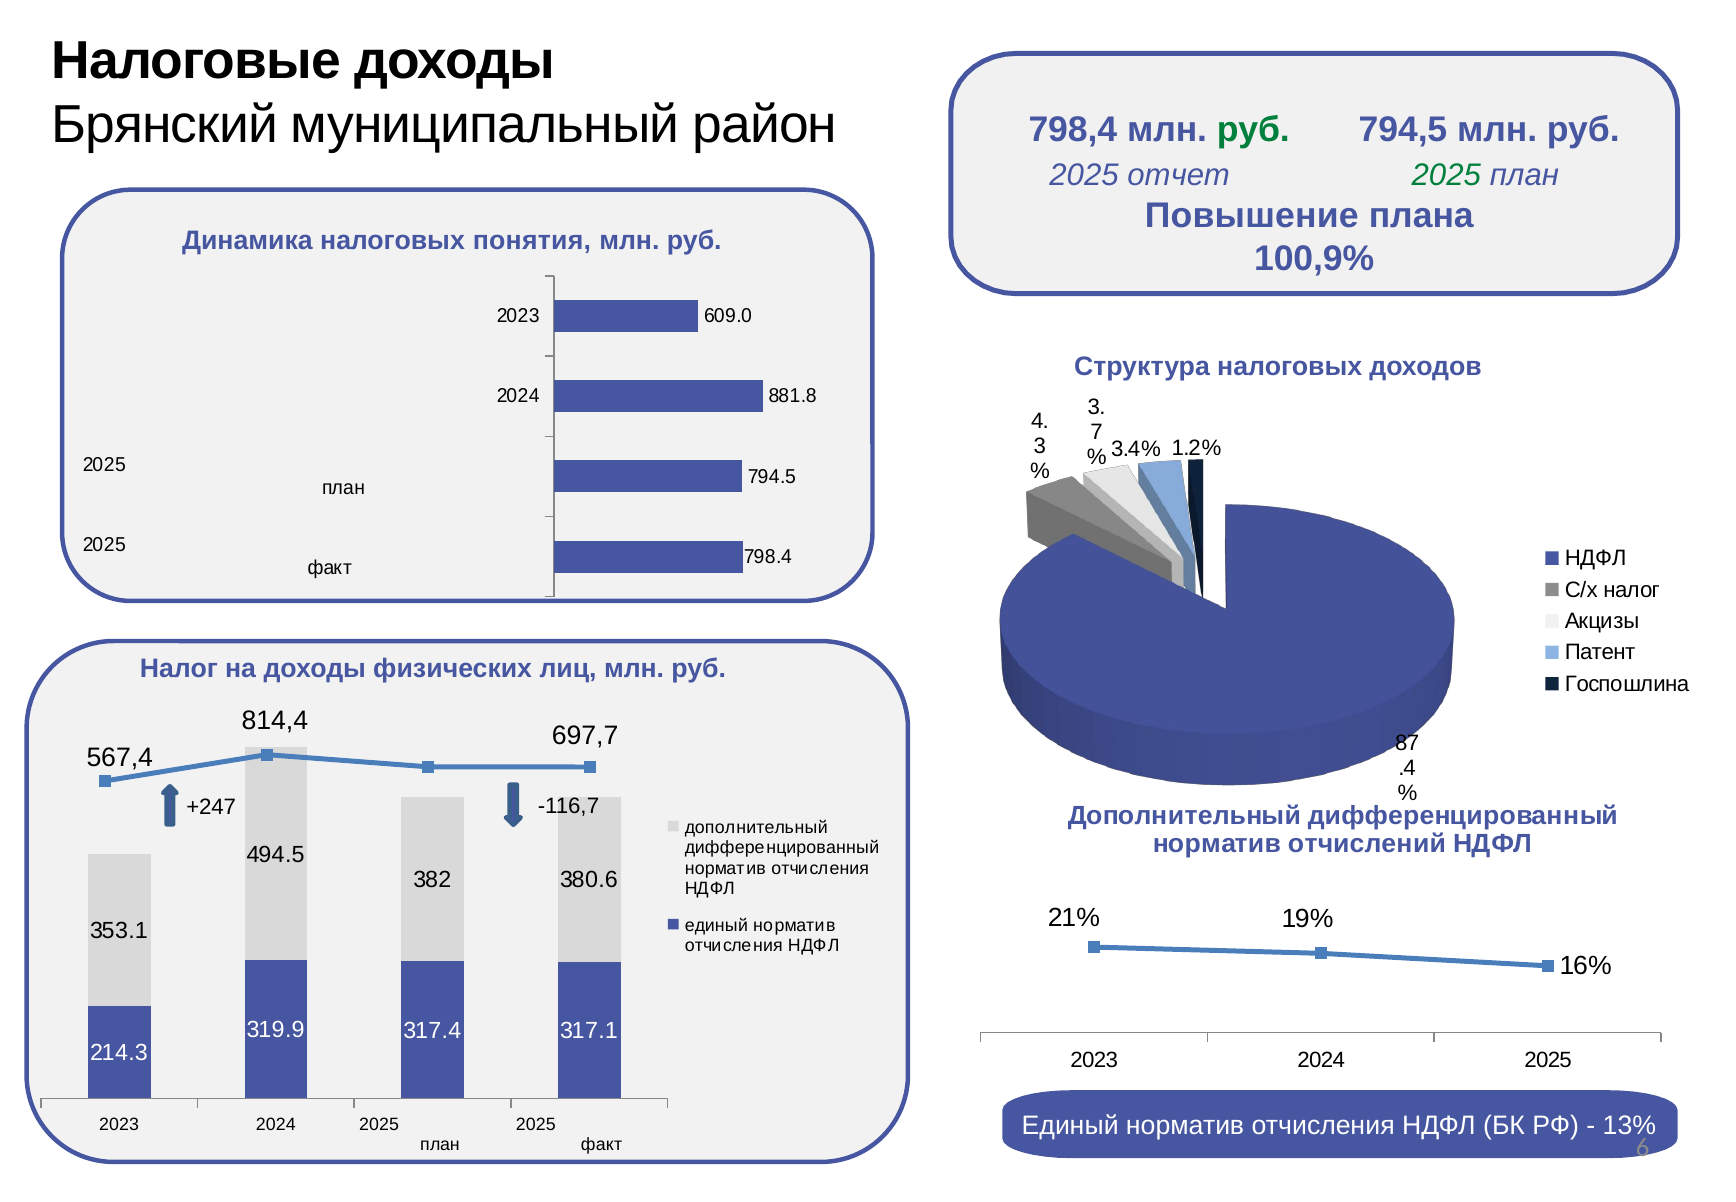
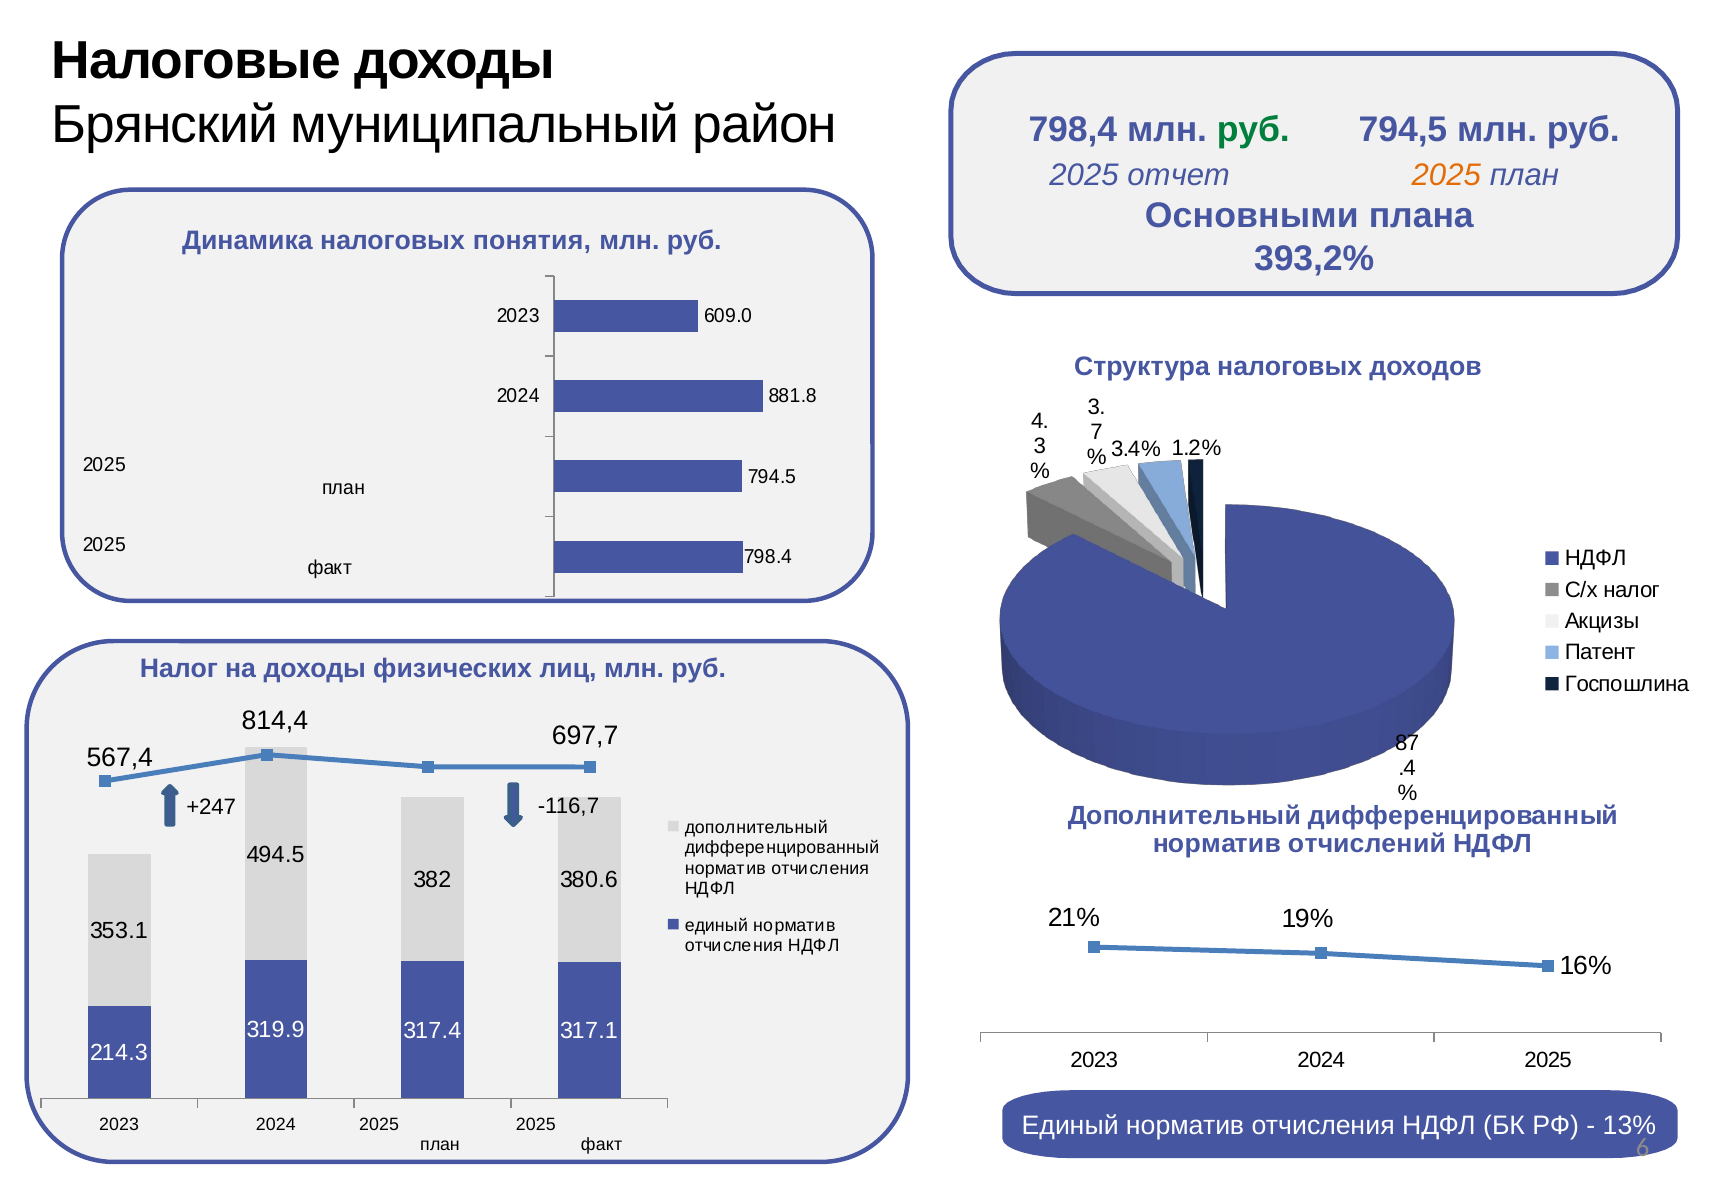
2025 colour: green -> orange (1446, 175)
Повышение: Повышение -> Основными (1252, 216)
100,9%: 100,9% -> 393,2% (1314, 259)
